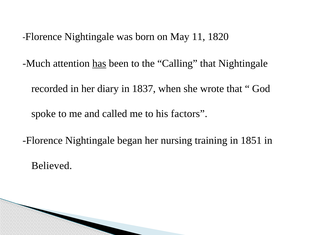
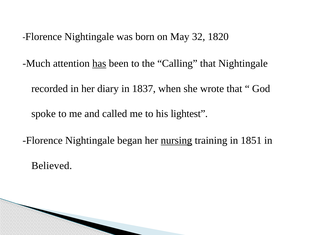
11: 11 -> 32 (199, 37)
factors: factors -> lightest (189, 114)
nursing underline: none -> present (176, 141)
